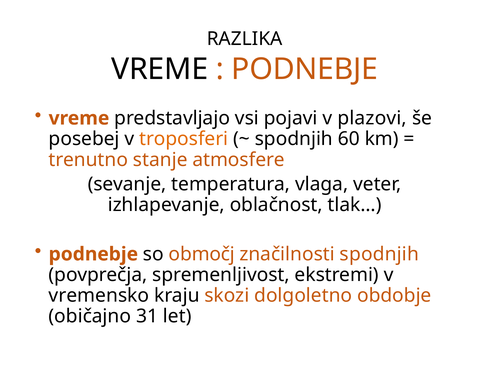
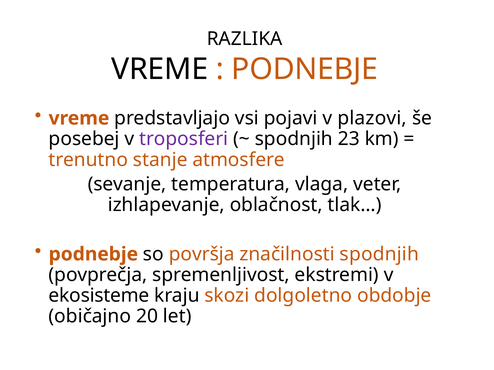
troposferi colour: orange -> purple (184, 139)
60: 60 -> 23 (349, 139)
območj: območj -> površja (202, 254)
vremensko: vremensko -> ekosisteme (99, 296)
31: 31 -> 20 (147, 317)
